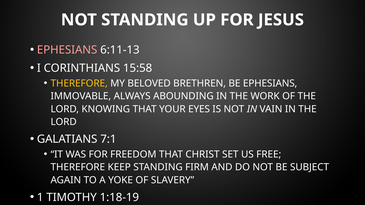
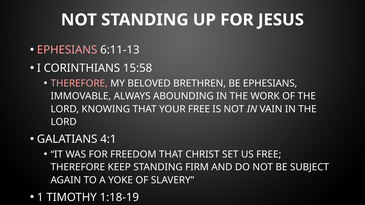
THEREFORE colour: yellow -> pink (79, 84)
YOUR EYES: EYES -> FREE (199, 109)
7:1: 7:1 -> 4:1 (108, 139)
